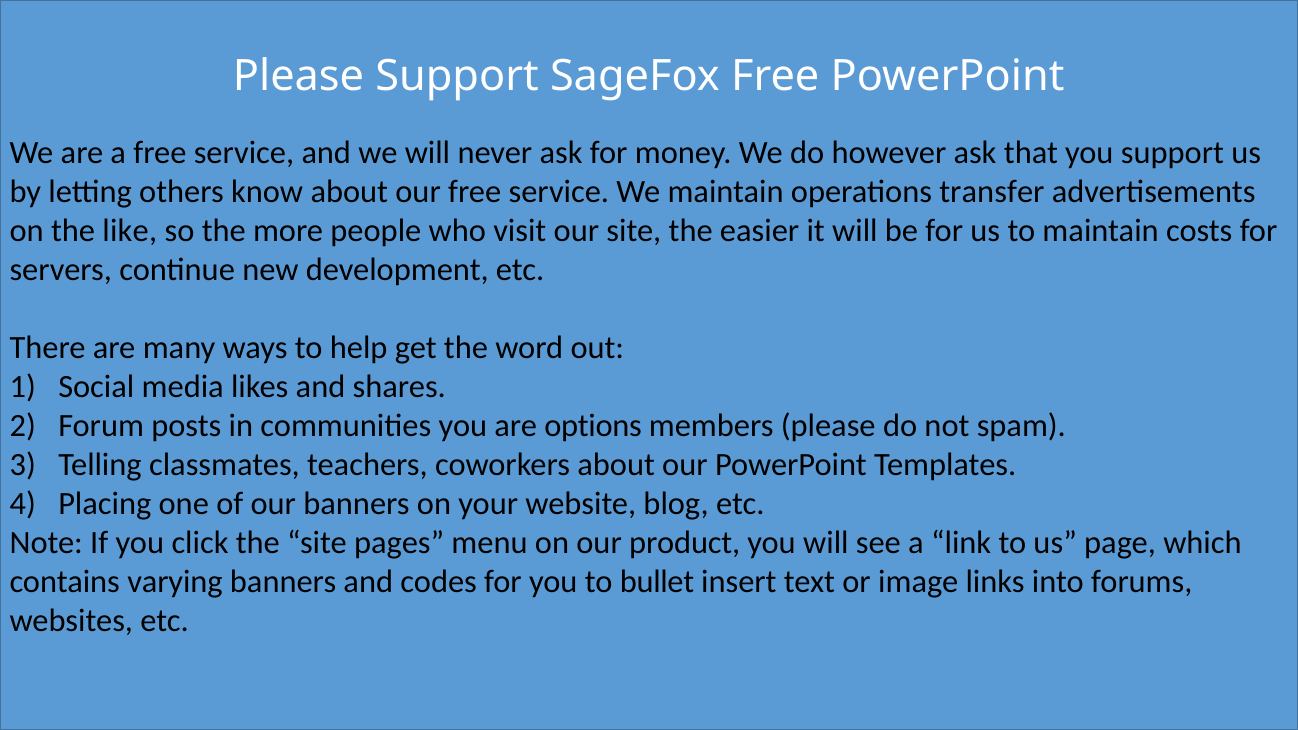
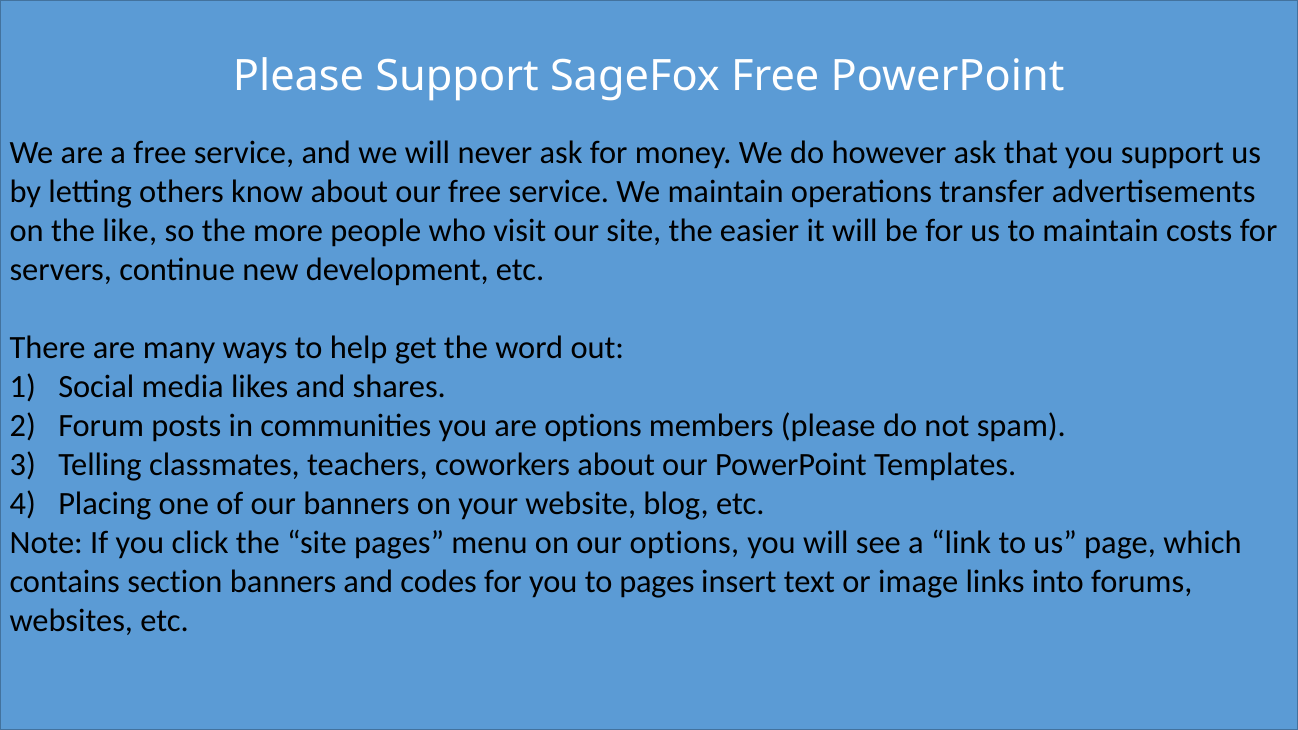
our product: product -> options (684, 543)
varying: varying -> section (175, 581)
to bullet: bullet -> pages (657, 581)
